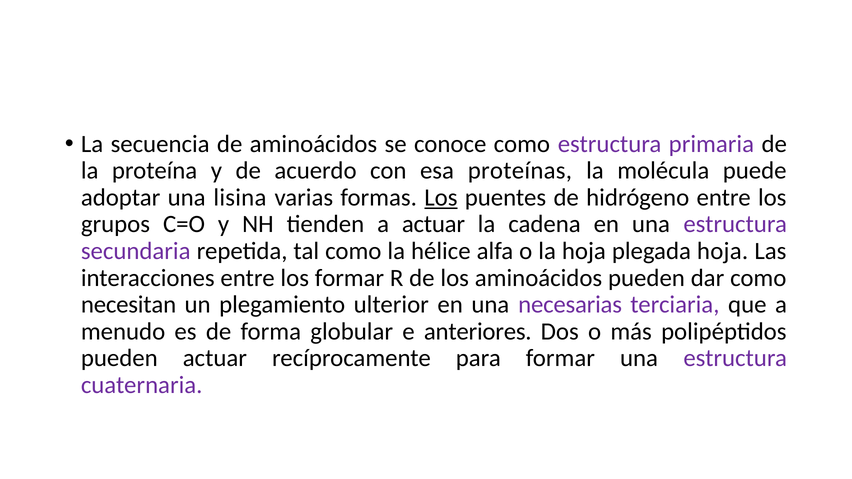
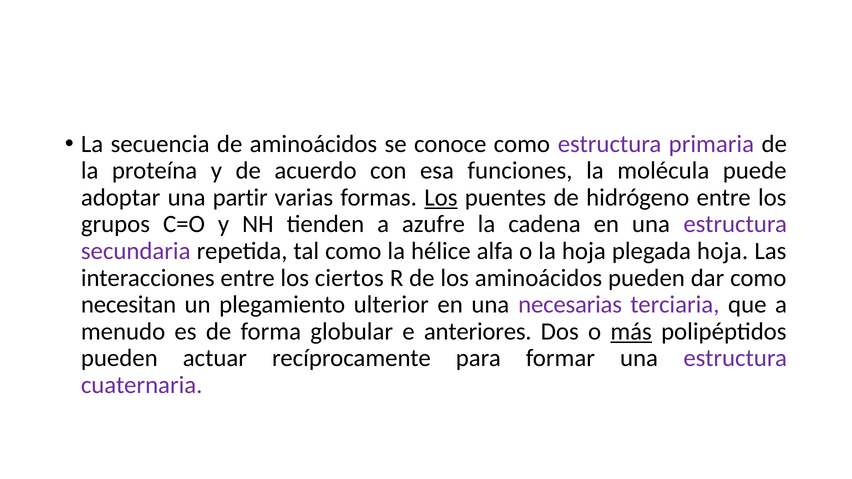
proteínas: proteínas -> funciones (520, 171)
lisina: lisina -> partir (240, 198)
a actuar: actuar -> azufre (433, 224)
los formar: formar -> ciertos (349, 278)
más underline: none -> present (631, 332)
